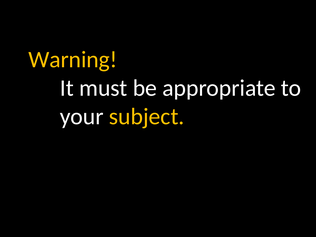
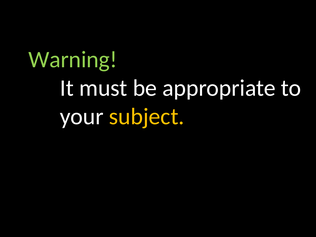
Warning colour: yellow -> light green (73, 60)
